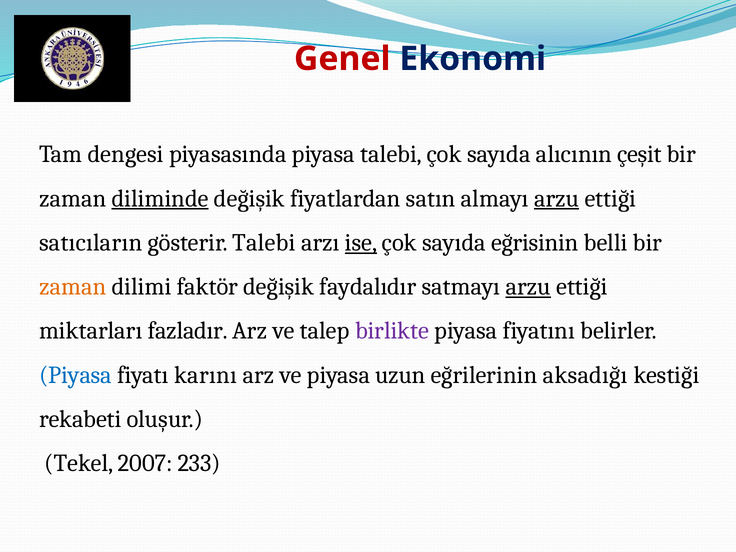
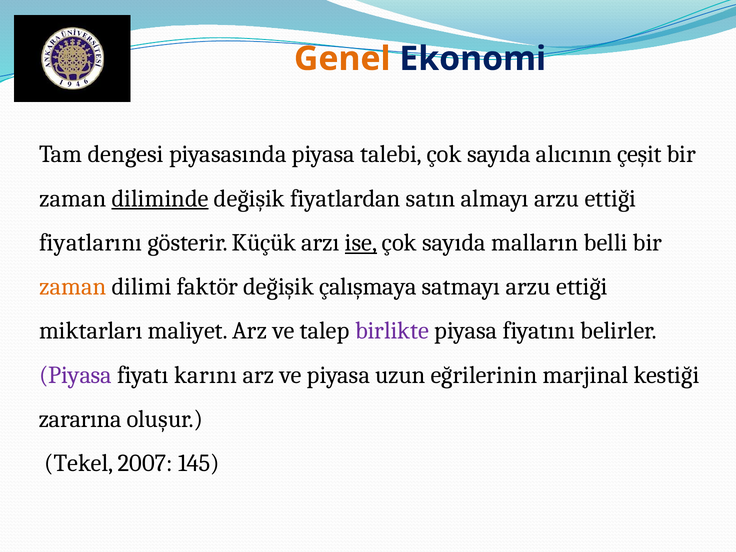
Genel colour: red -> orange (342, 59)
arzu underline: present -> none (557, 198)
satıcıların: satıcıların -> fiyatlarını (91, 243)
gösterir Talebi: Talebi -> Küçük (264, 243)
eğrisinin: eğrisinin -> malların (535, 243)
faydalıdır: faydalıdır -> çalışmaya (368, 287)
arzu underline: present -> none (528, 287)
fazladır: fazladır -> maliyet (188, 331)
Piyasa colour: blue -> purple (76, 375)
aksadığı: aksadığı -> marjinal (585, 375)
rekabeti: rekabeti -> zararına (80, 419)
233: 233 -> 145 (199, 463)
